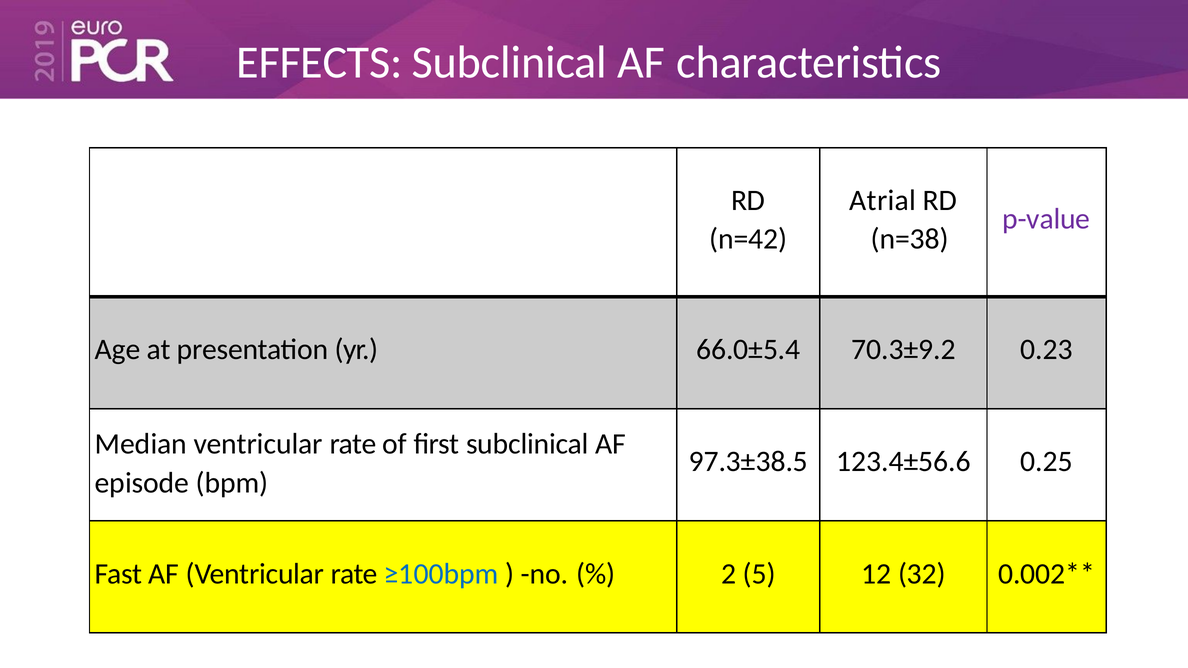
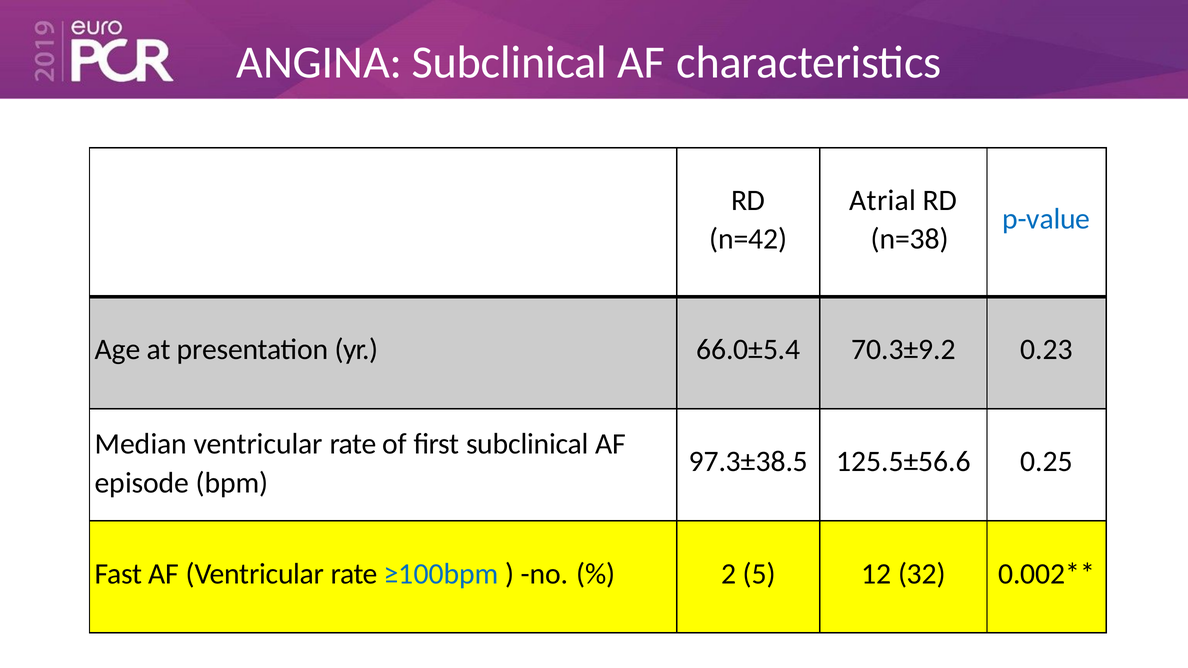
EFFECTS: EFFECTS -> ANGINA (319, 63)
p-value colour: purple -> blue (1046, 219)
123.4±56.6: 123.4±56.6 -> 125.5±56.6 (904, 462)
